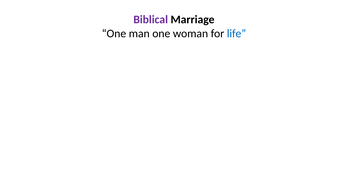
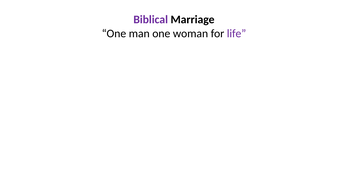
life colour: blue -> purple (236, 33)
